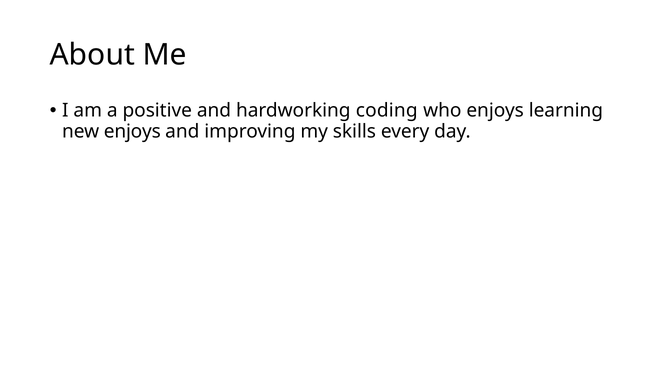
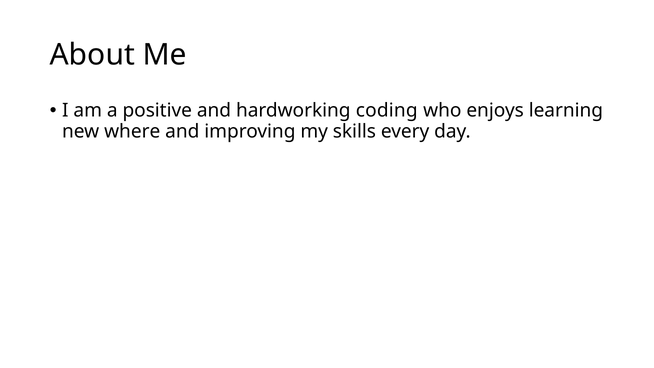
new enjoys: enjoys -> where (132, 131)
